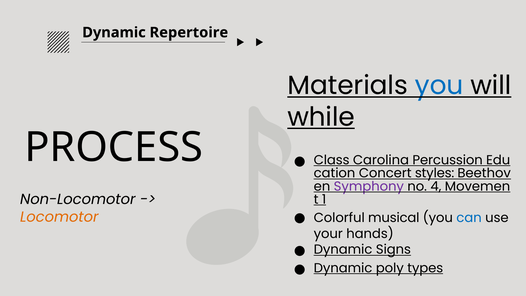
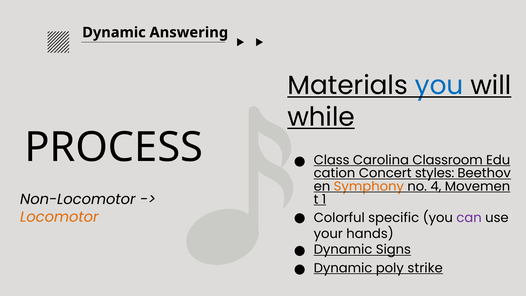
Repertoire: Repertoire -> Answering (189, 32)
Percussion: Percussion -> Classroom (448, 160)
Symphony colour: purple -> orange (369, 186)
musical: musical -> specific (394, 218)
can colour: blue -> purple (469, 218)
types: types -> strike (425, 268)
